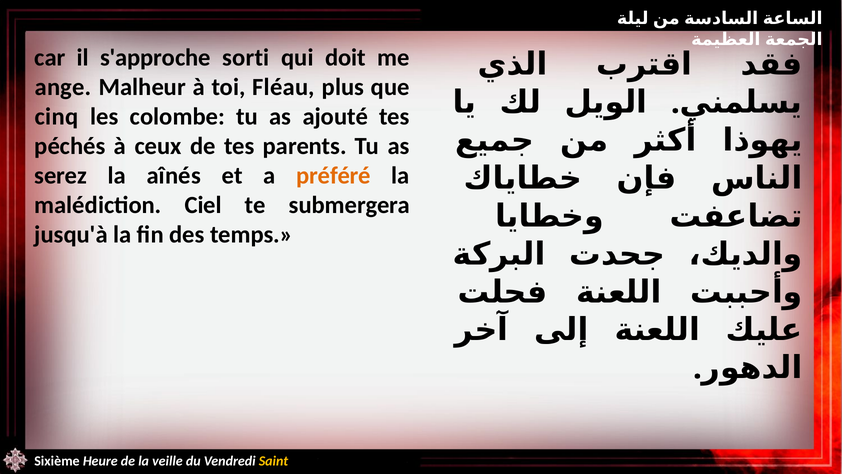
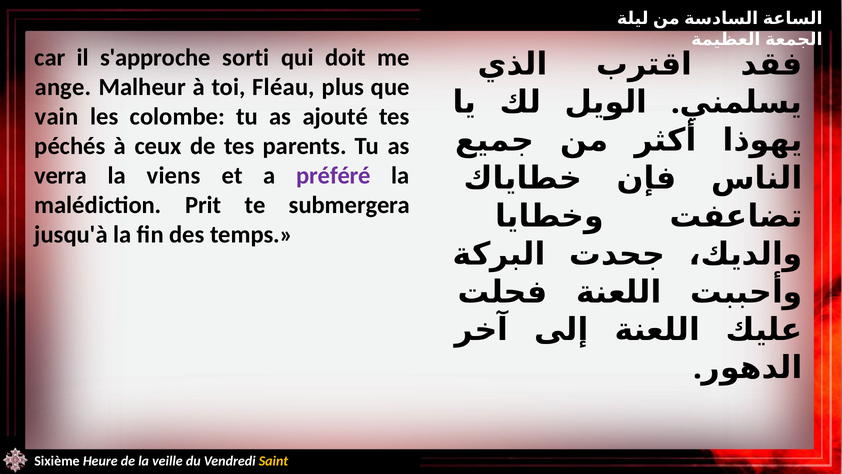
cinq: cinq -> vain (56, 116)
serez: serez -> verra (61, 175)
aînés: aînés -> viens (174, 175)
préféré colour: orange -> purple (334, 175)
Ciel: Ciel -> Prit (203, 205)
